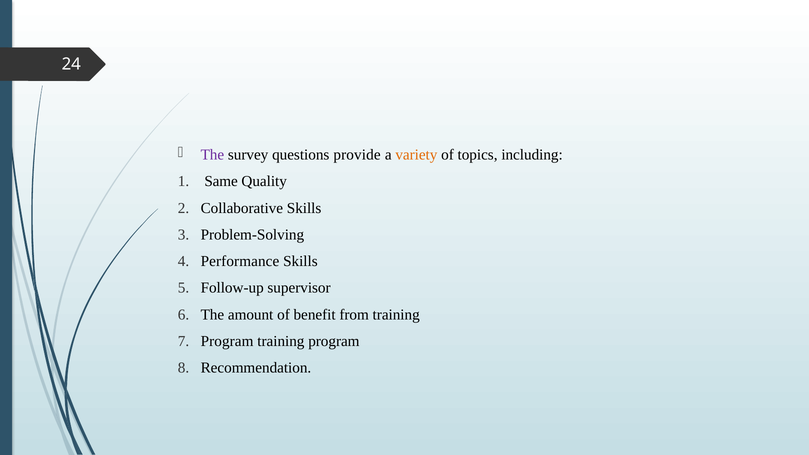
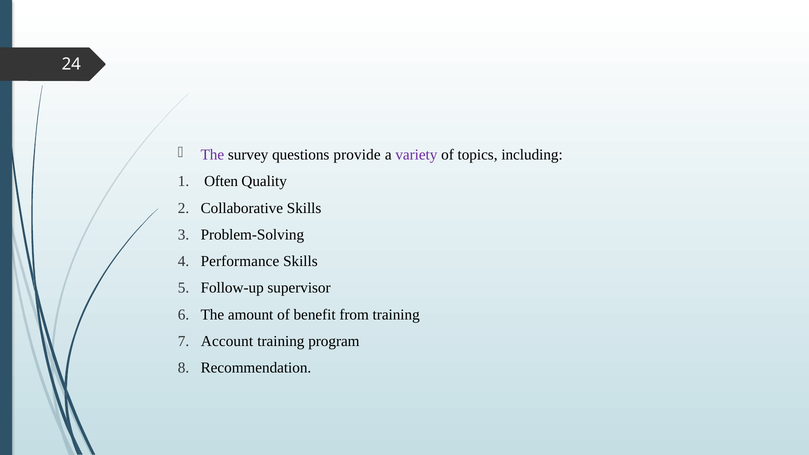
variety colour: orange -> purple (416, 155)
Same: Same -> Often (221, 181)
Program: Program -> Account (227, 341)
